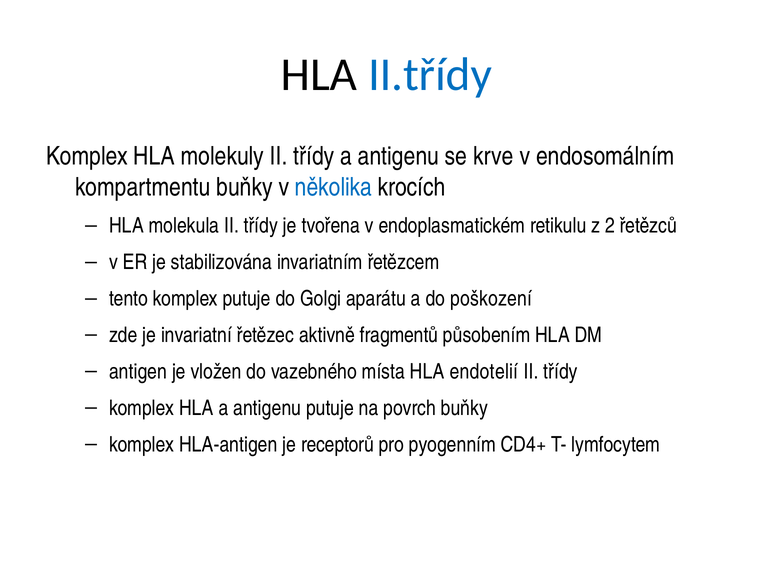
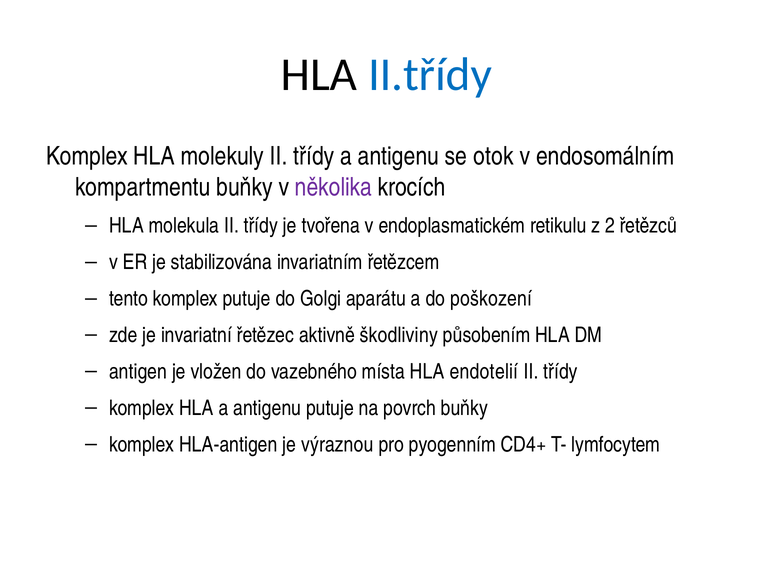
krve: krve -> otok (493, 156)
několika colour: blue -> purple (334, 187)
fragmentů: fragmentů -> škodliviny (399, 336)
receptorů: receptorů -> výraznou (337, 445)
